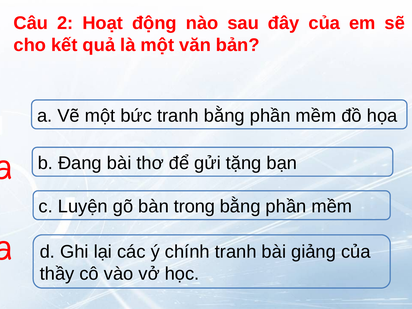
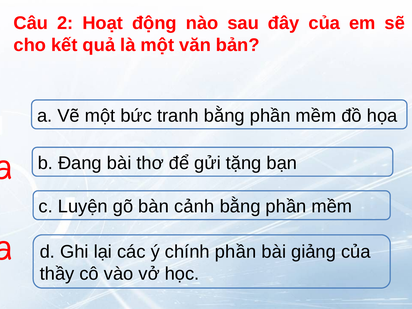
trong: trong -> cảnh (194, 206)
chính tranh: tranh -> phần (236, 252)
